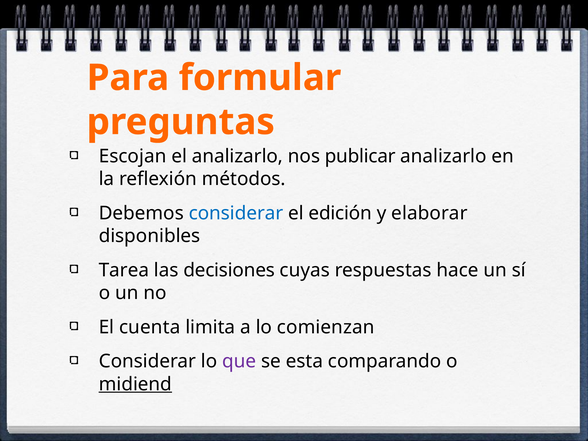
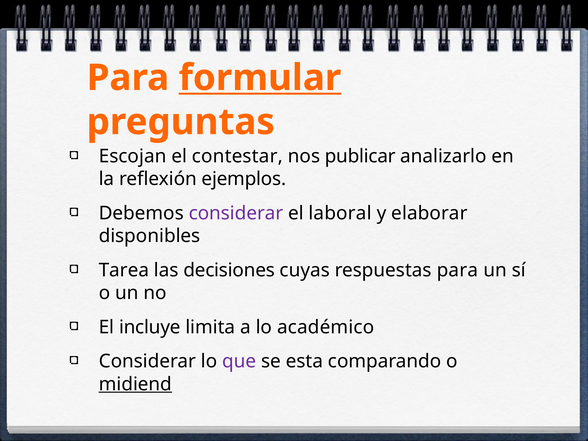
formular underline: none -> present (260, 78)
el analizarlo: analizarlo -> contestar (237, 156)
métodos: métodos -> ejemplos (244, 179)
considerar colour: blue -> purple (236, 213)
edición: edición -> laboral (340, 213)
respuestas hace: hace -> para (457, 270)
cuenta: cuenta -> incluye (150, 327)
comienzan: comienzan -> académico (326, 327)
